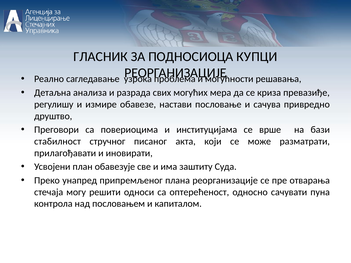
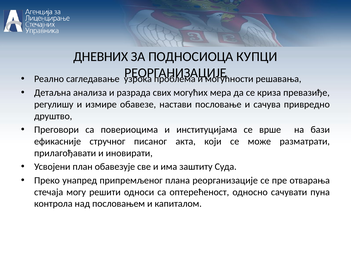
ГЛАСНИК: ГЛАСНИК -> ДНЕВНИХ (101, 57)
стабилност: стабилност -> ефикасније (58, 142)
